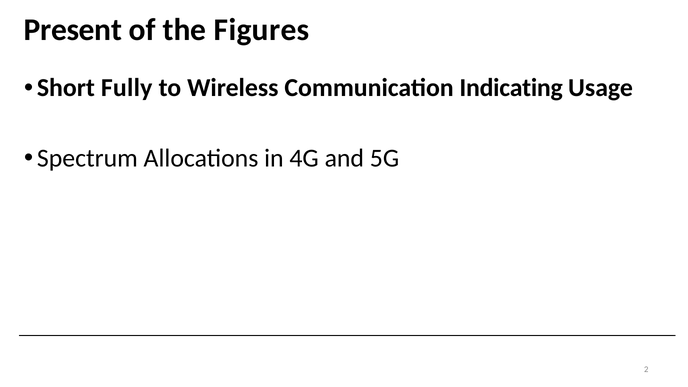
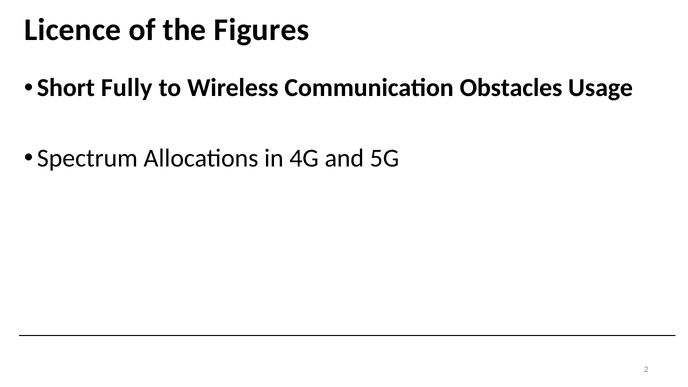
Present: Present -> Licence (73, 30)
Indicating: Indicating -> Obstacles (511, 88)
